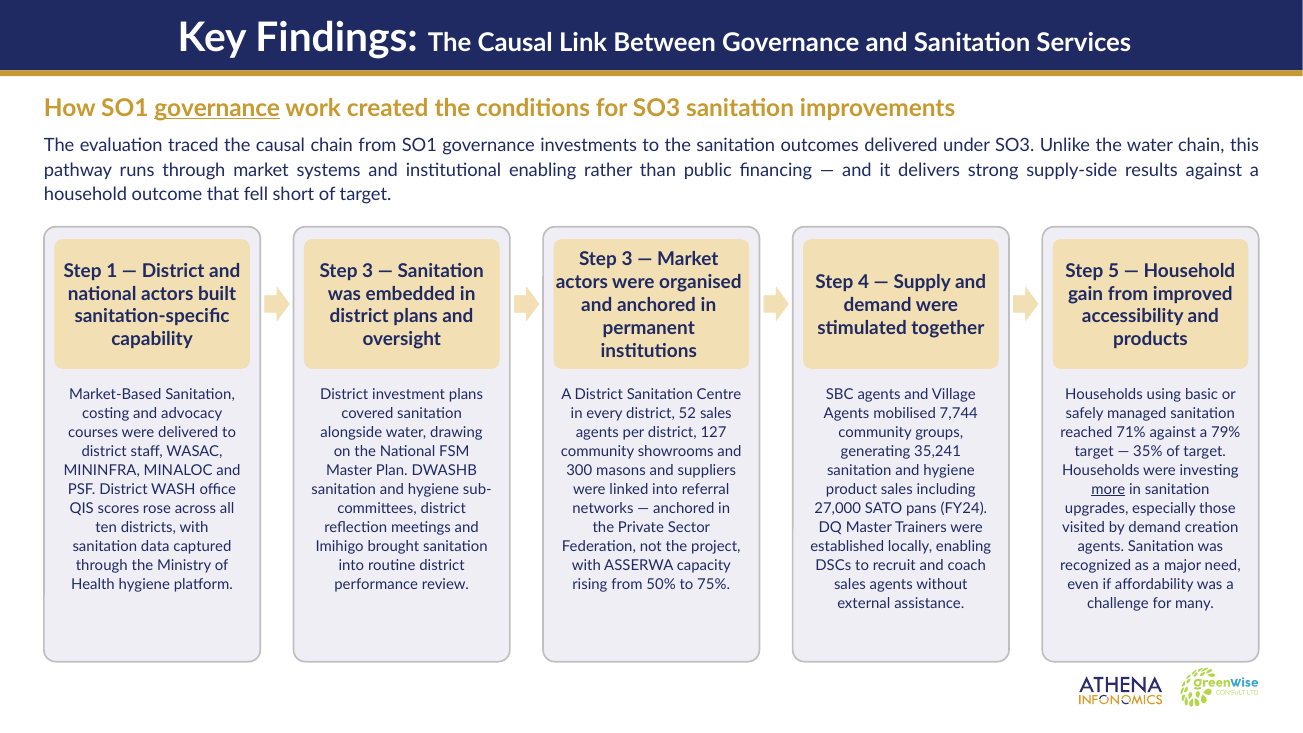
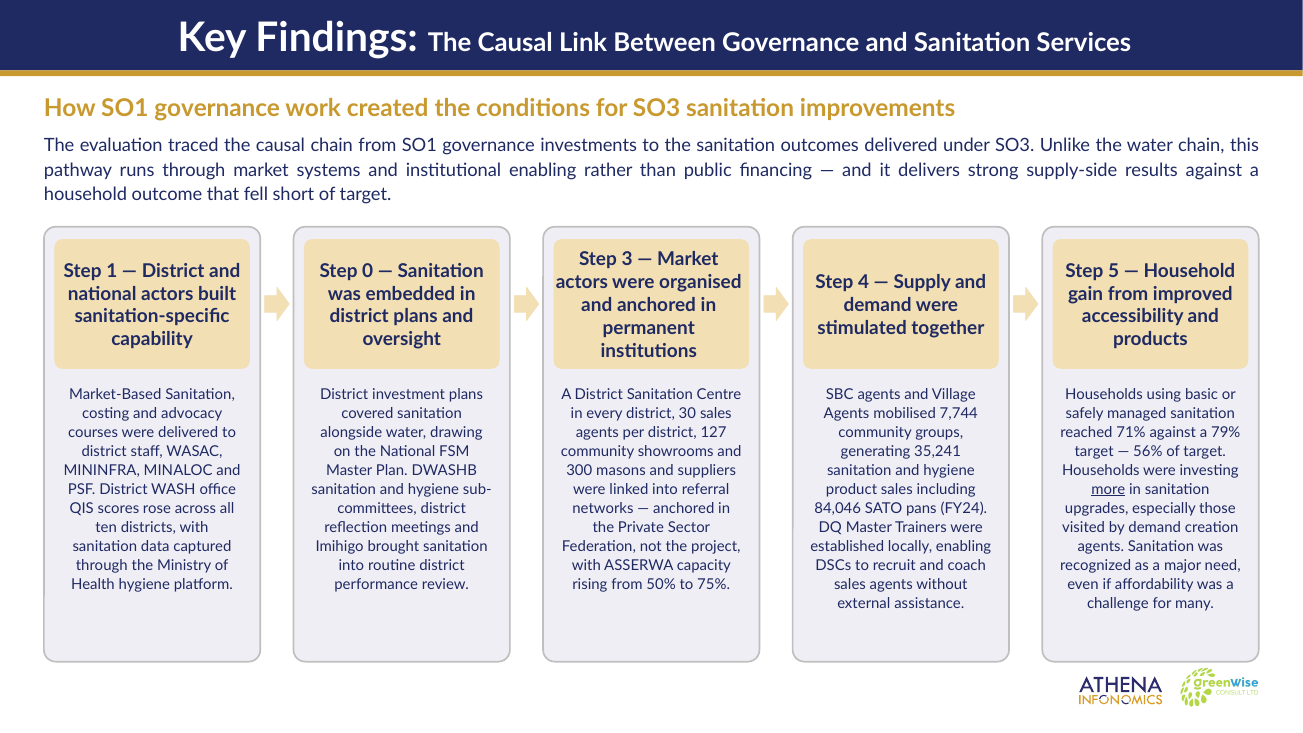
governance underline: present -> none (217, 108)
3: 3 -> 0 (368, 271)
52: 52 -> 30 (687, 413)
35%: 35% -> 56% (1148, 451)
27,000: 27,000 -> 84,046 (838, 508)
